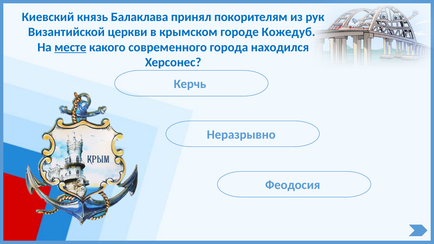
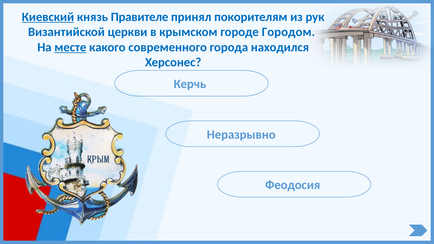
Киевский underline: none -> present (48, 17)
Балаклава: Балаклава -> Правителе (140, 17)
Кожедуб: Кожедуб -> Городом (288, 32)
